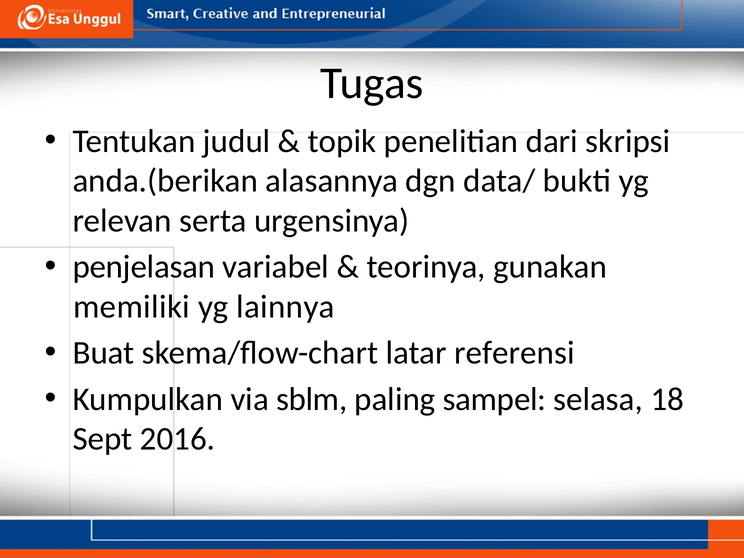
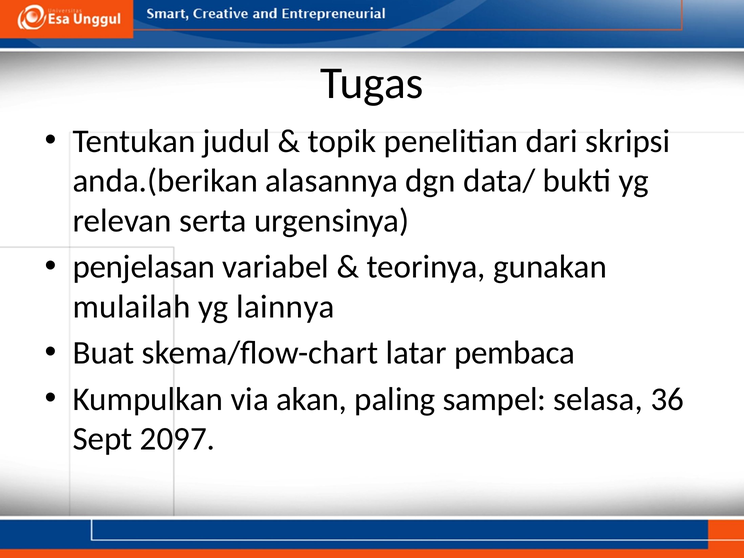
memiliki: memiliki -> mulailah (132, 307)
referensi: referensi -> pembaca (515, 353)
sblm: sblm -> akan (312, 399)
18: 18 -> 36 (667, 399)
2016: 2016 -> 2097 (178, 439)
